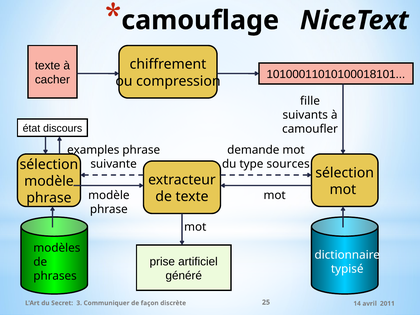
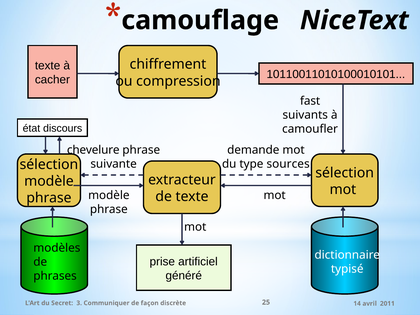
10100011010100018101: 10100011010100018101 -> 10110011010100010101 (336, 74)
fille: fille -> fast (310, 101)
examples: examples -> chevelure (93, 150)
